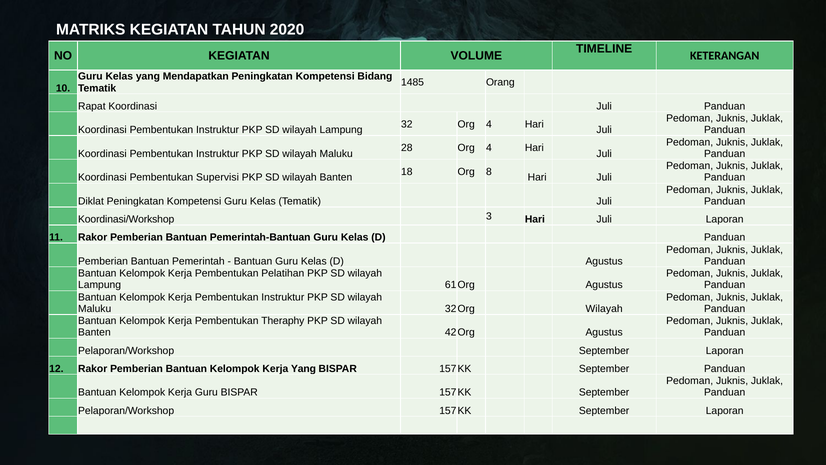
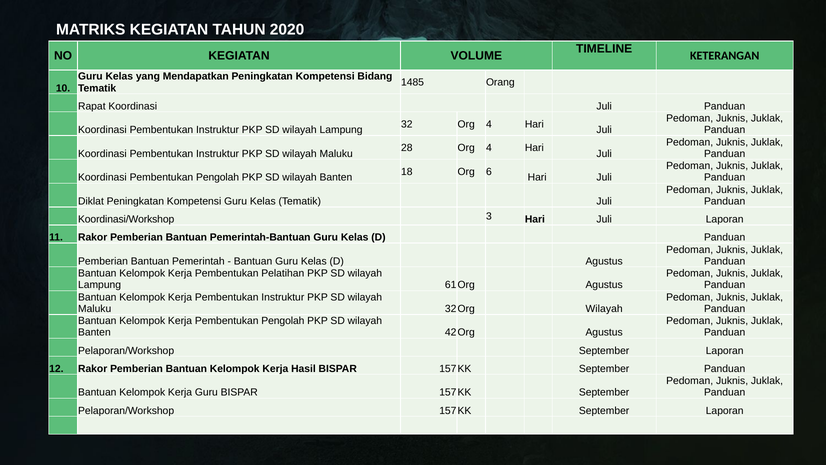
8: 8 -> 6 (489, 172)
Koordinasi Pembentukan Supervisi: Supervisi -> Pengolah (218, 177)
Kerja Pembentukan Theraphy: Theraphy -> Pengolah (283, 321)
Kerja Yang: Yang -> Hasil (303, 368)
